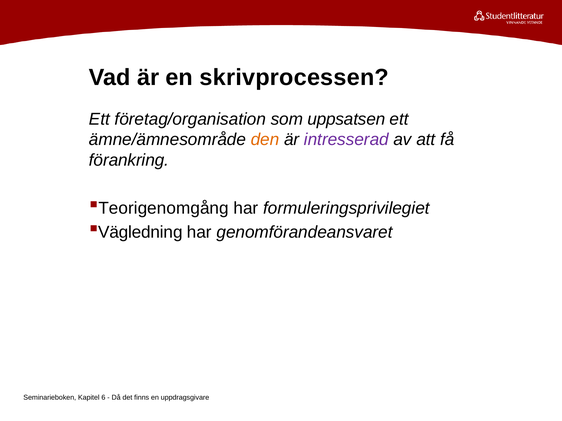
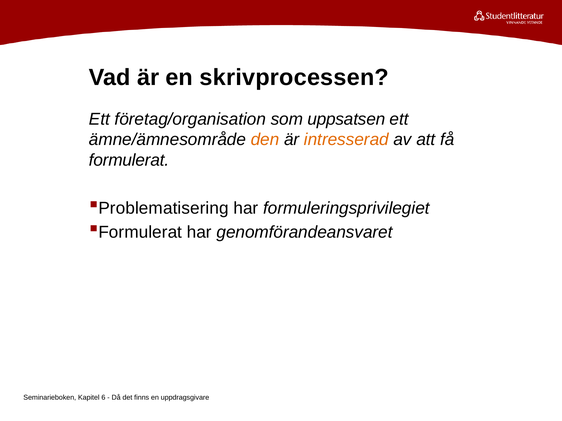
intresserad colour: purple -> orange (346, 140)
förankring: förankring -> formulerat (129, 160)
Teorigenomgång: Teorigenomgång -> Problematisering (164, 208)
Vägledning: Vägledning -> Formulerat (140, 232)
